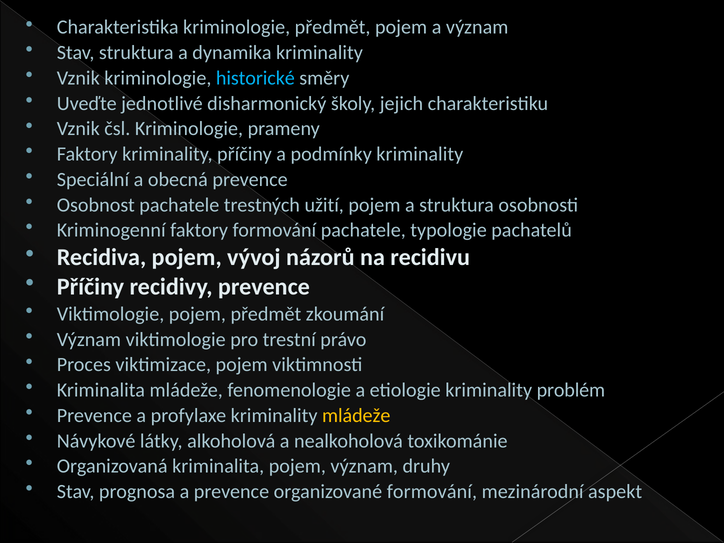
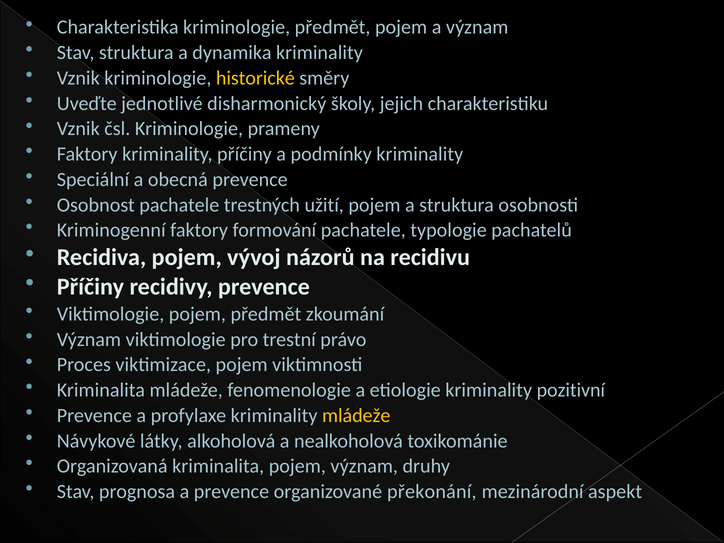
historické colour: light blue -> yellow (255, 78)
problém: problém -> pozitivní (571, 390)
organizované formování: formování -> překonání (432, 492)
